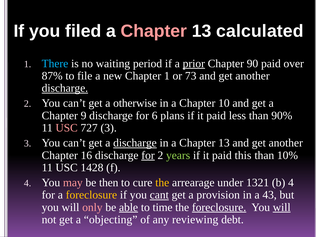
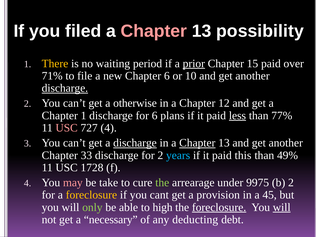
calculated: calculated -> possibility (260, 31)
There colour: light blue -> yellow (55, 64)
90: 90 -> 15 (252, 64)
87%: 87% -> 71% (52, 76)
Chapter 1: 1 -> 6 (167, 76)
73: 73 -> 10 (191, 76)
10: 10 -> 12 (224, 103)
Chapter 9: 9 -> 1 (84, 116)
less underline: none -> present (237, 116)
90%: 90% -> 77% (282, 116)
727 3: 3 -> 4 (109, 128)
Chapter underline: none -> present (197, 143)
16: 16 -> 33 (86, 155)
for underline: present -> none (148, 155)
years colour: light green -> light blue (178, 155)
10%: 10% -> 49% (287, 155)
1428: 1428 -> 1728 (92, 168)
then: then -> take (109, 183)
the colour: yellow -> light green (162, 183)
1321: 1321 -> 9975 (258, 183)
b 4: 4 -> 2 (291, 183)
cant underline: present -> none (159, 195)
43: 43 -> 45 (270, 195)
only colour: pink -> light green (92, 207)
able underline: present -> none (129, 207)
time: time -> high (163, 207)
objecting: objecting -> necessary (111, 220)
reviewing: reviewing -> deducting (195, 220)
